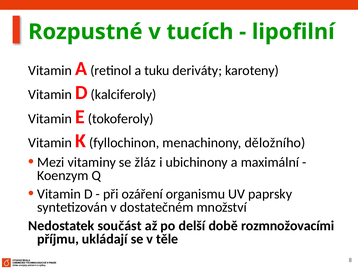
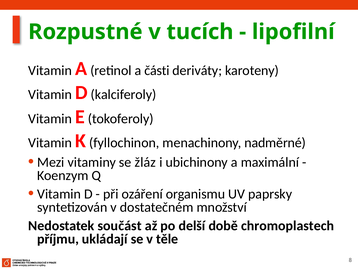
tuku: tuku -> části (157, 70)
děložního: děložního -> nadměrné (275, 142)
rozmnožovacími: rozmnožovacími -> chromoplastech (288, 225)
